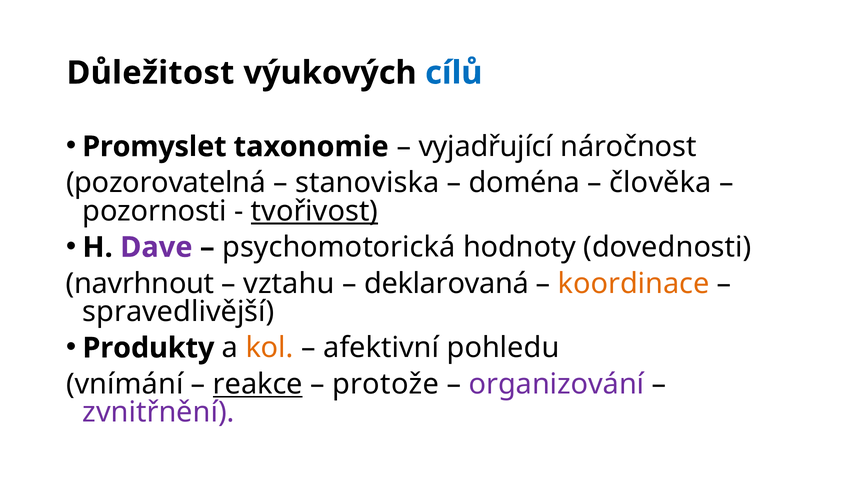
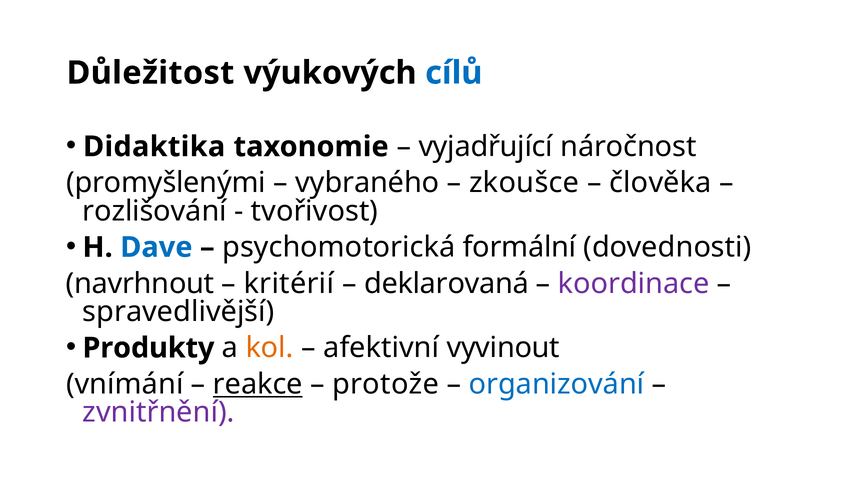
Promyslet: Promyslet -> Didaktika (154, 147)
pozorovatelná: pozorovatelná -> promyšlenými (166, 183)
stanoviska: stanoviska -> vybraného (367, 183)
doména: doména -> zkoušce (524, 183)
pozornosti: pozornosti -> rozlišování (155, 211)
tvořivost underline: present -> none (315, 211)
Dave colour: purple -> blue (156, 247)
hodnoty: hodnoty -> formální (520, 247)
vztahu: vztahu -> kritérií (289, 284)
koordinace colour: orange -> purple (634, 284)
pohledu: pohledu -> vyvinout (503, 348)
organizování colour: purple -> blue (557, 384)
